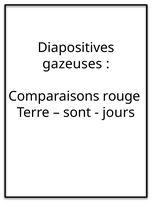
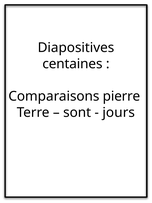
gazeuses: gazeuses -> centaines (72, 64)
rouge: rouge -> pierre (121, 96)
